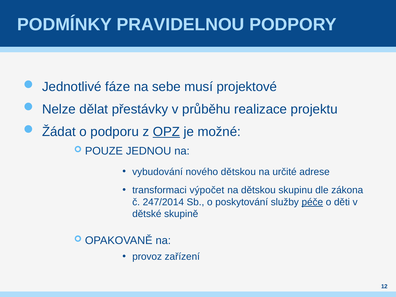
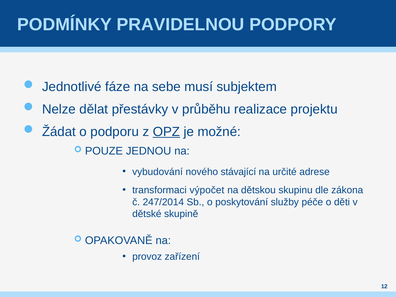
projektové: projektové -> subjektem (247, 87)
nového dětskou: dětskou -> stávající (238, 172)
péče underline: present -> none (312, 202)
